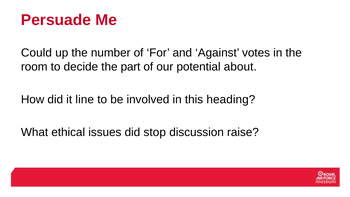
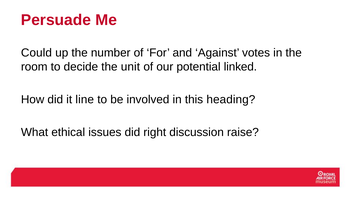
part: part -> unit (130, 67)
about: about -> linked (240, 67)
stop: stop -> right (155, 132)
